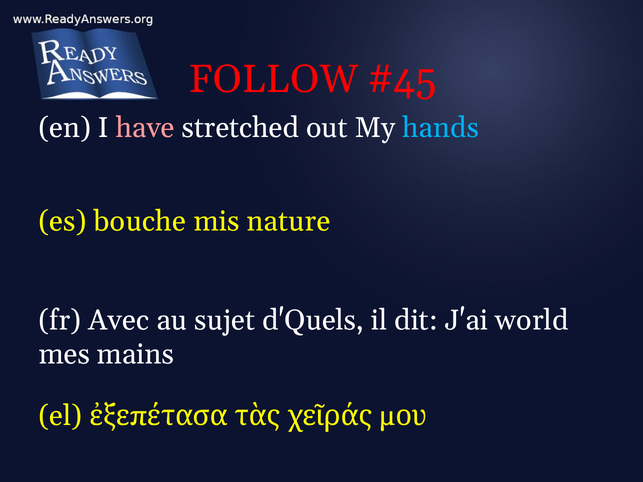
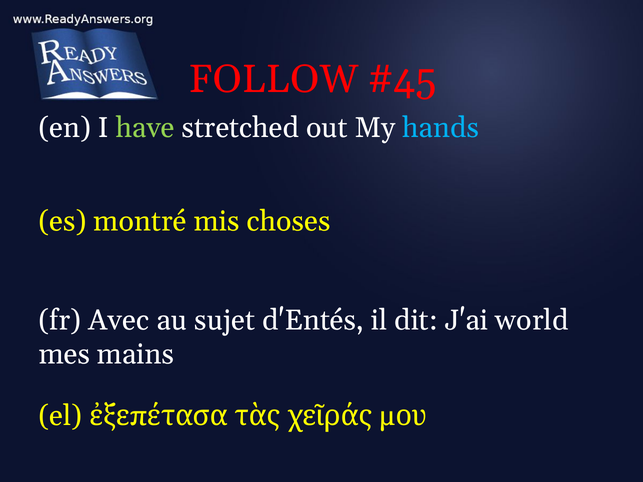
have colour: pink -> light green (145, 128)
bouche: bouche -> montré (140, 221)
nature: nature -> choses (289, 221)
d'Quels: d'Quels -> d'Entés (313, 320)
